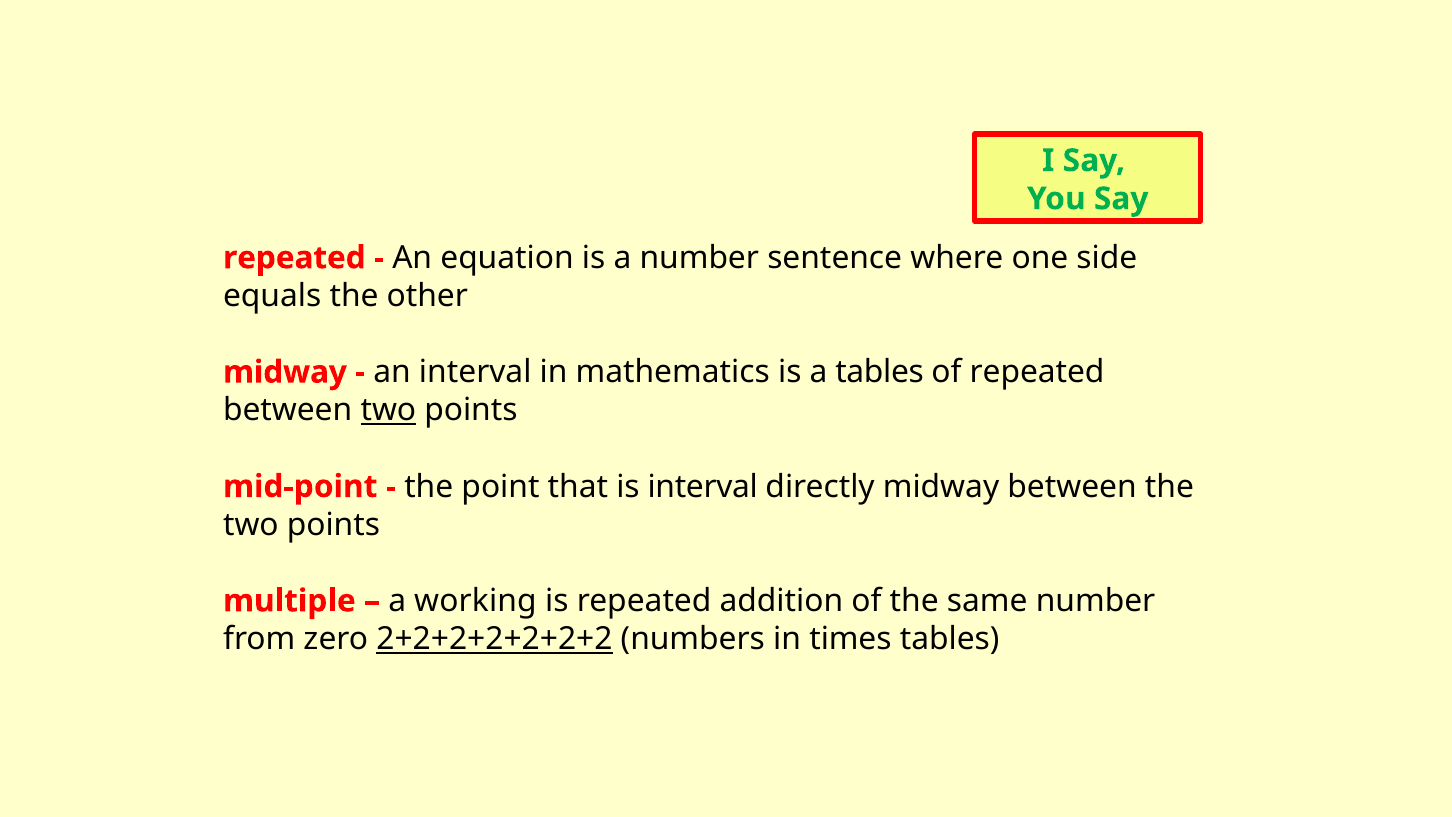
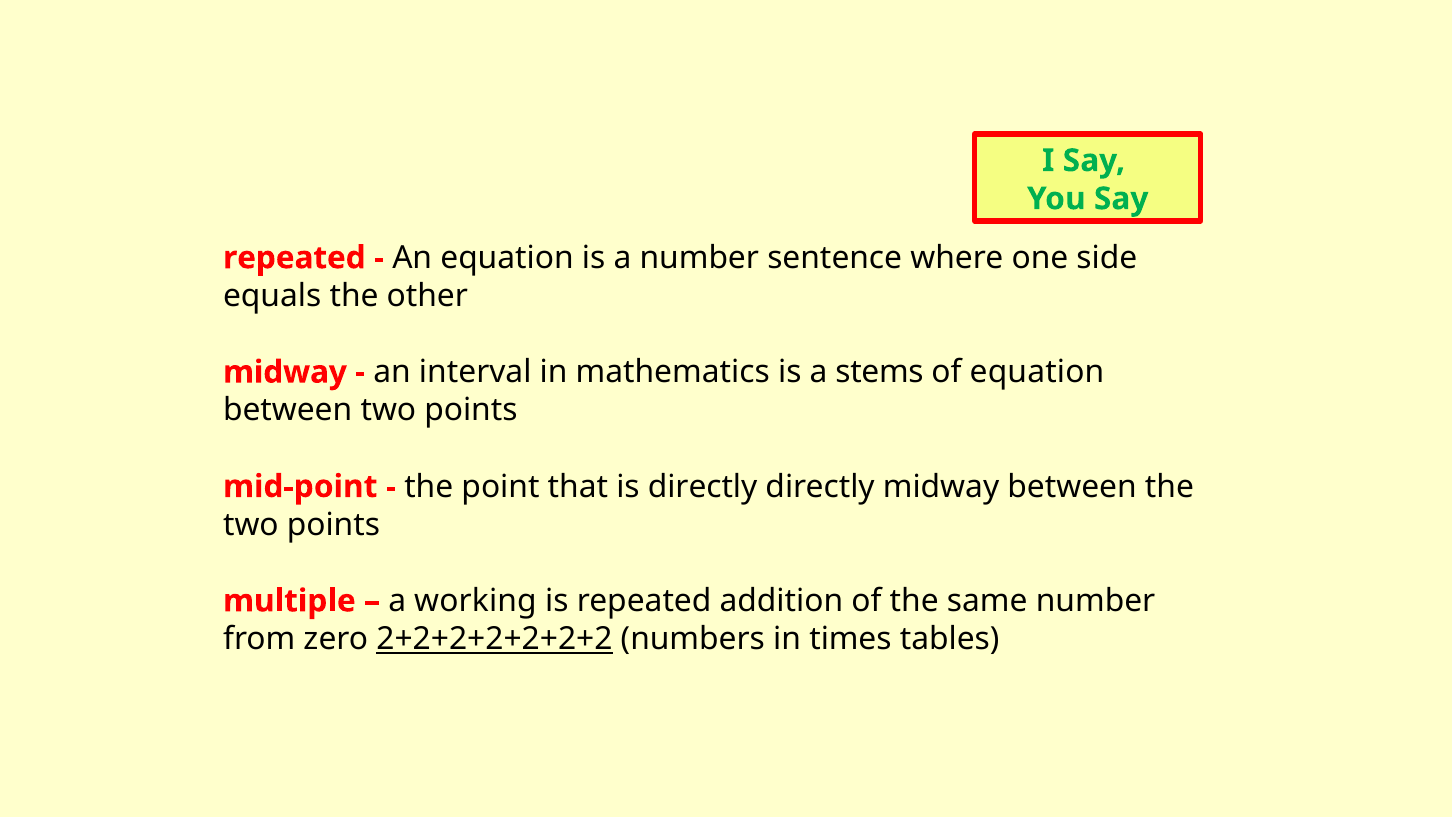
a tables: tables -> stems (880, 372)
of repeated: repeated -> equation (1037, 372)
two underline: present -> none (388, 410)
is interval: interval -> directly (703, 486)
